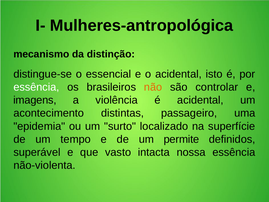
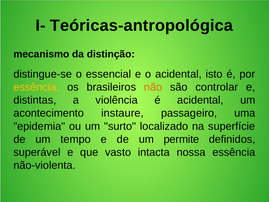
Mulheres-antropológica: Mulheres-antropológica -> Teóricas-antropológica (141, 25)
essência colour: white -> yellow (36, 87)
imagens: imagens -> distintas (35, 100)
distintas: distintas -> instaure (122, 113)
